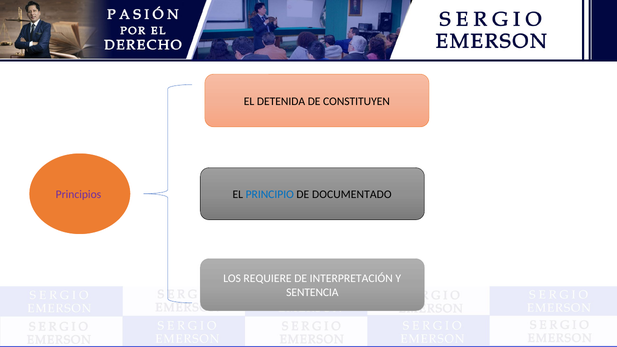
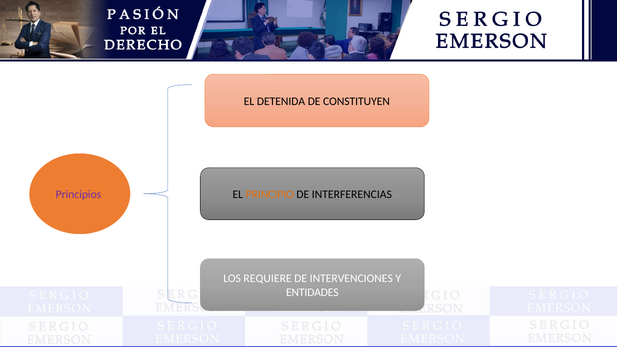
PRINCIPIO colour: blue -> orange (270, 195)
DOCUMENTADO: DOCUMENTADO -> INTERFERENCIAS (352, 195)
INTERPRETACIÓN: INTERPRETACIÓN -> INTERVENCIONES (351, 279)
SENTENCIA: SENTENCIA -> ENTIDADES (312, 292)
